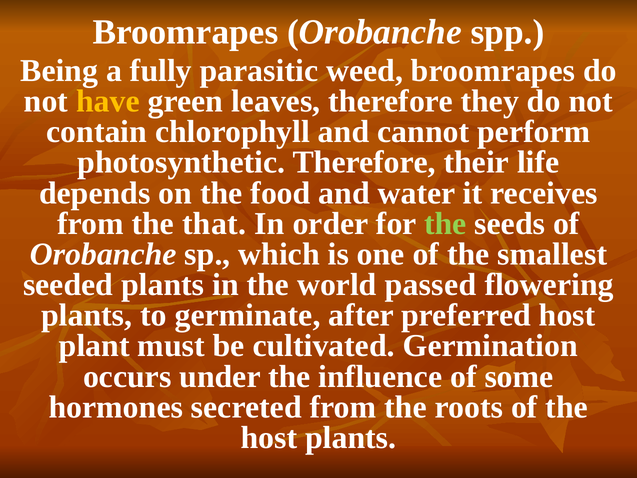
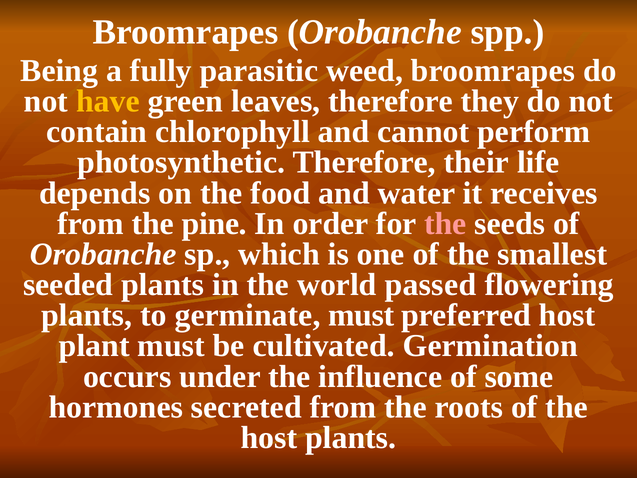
that: that -> pine (214, 223)
the colour: light green -> pink (445, 223)
germinate after: after -> must (361, 315)
